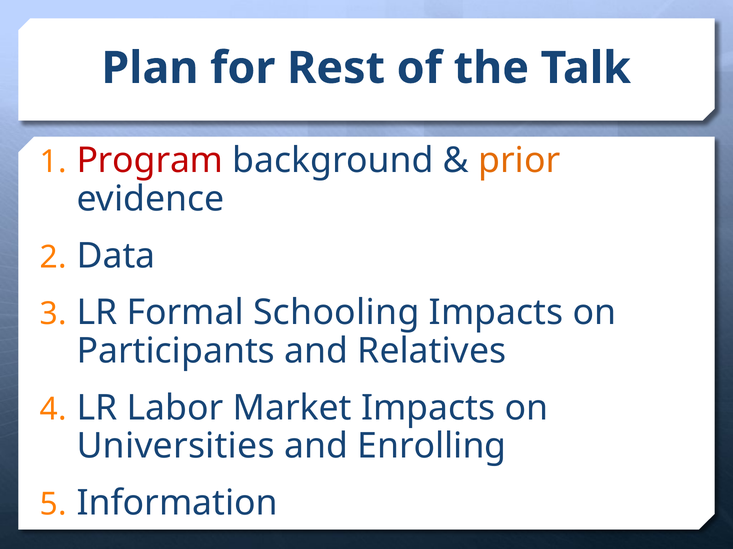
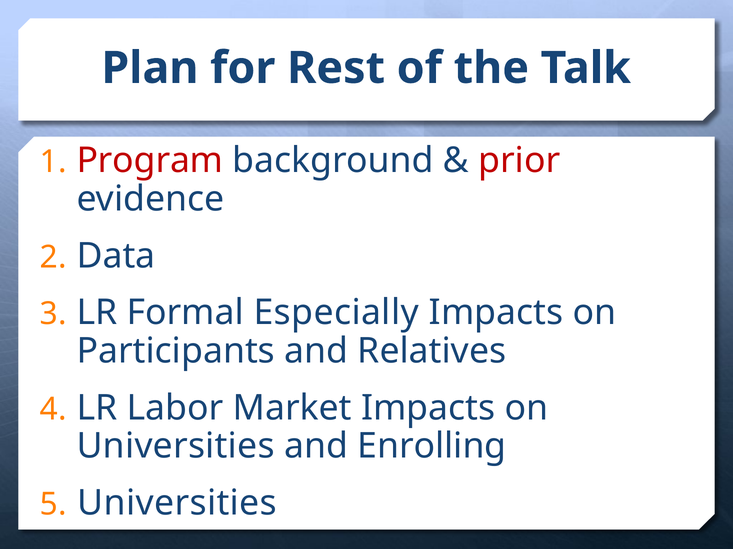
prior colour: orange -> red (519, 161)
Schooling: Schooling -> Especially (336, 313)
Information: Information -> Universities (177, 504)
